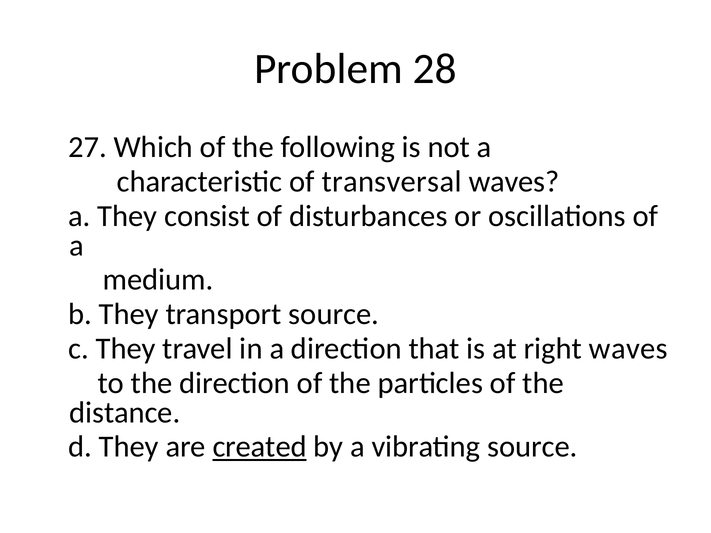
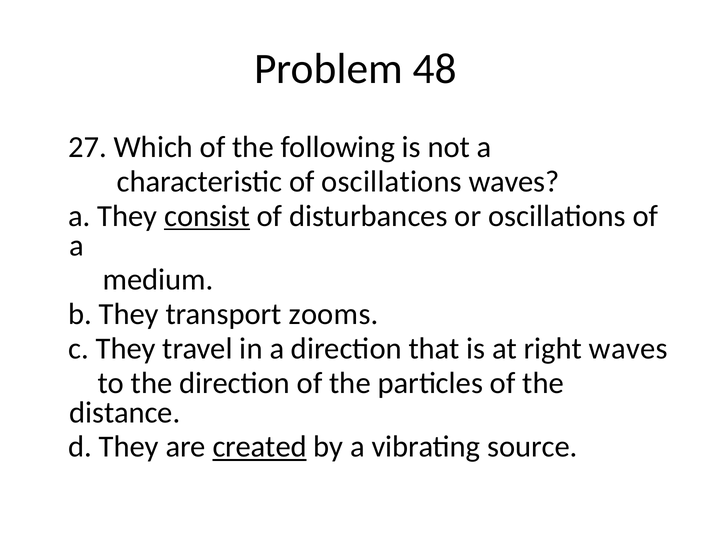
28: 28 -> 48 (435, 69)
of transversal: transversal -> oscillations (392, 182)
consist underline: none -> present (207, 216)
transport source: source -> zooms (334, 314)
